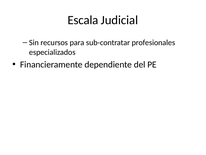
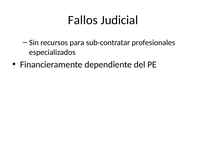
Escala: Escala -> Fallos (83, 20)
